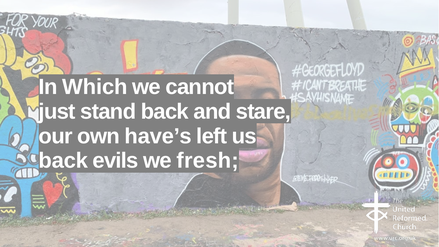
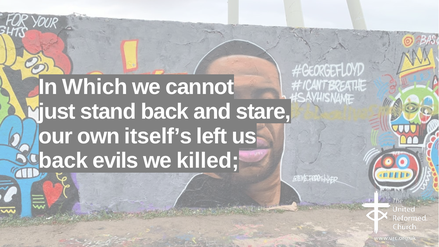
have’s: have’s -> itself’s (158, 136)
fresh: fresh -> killed (208, 161)
